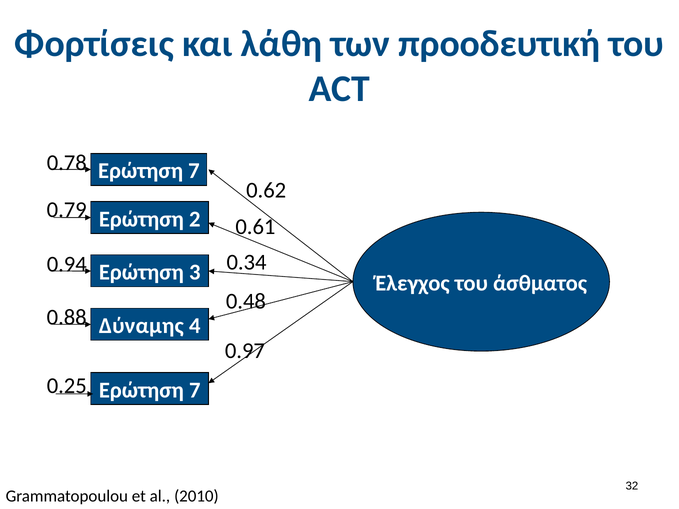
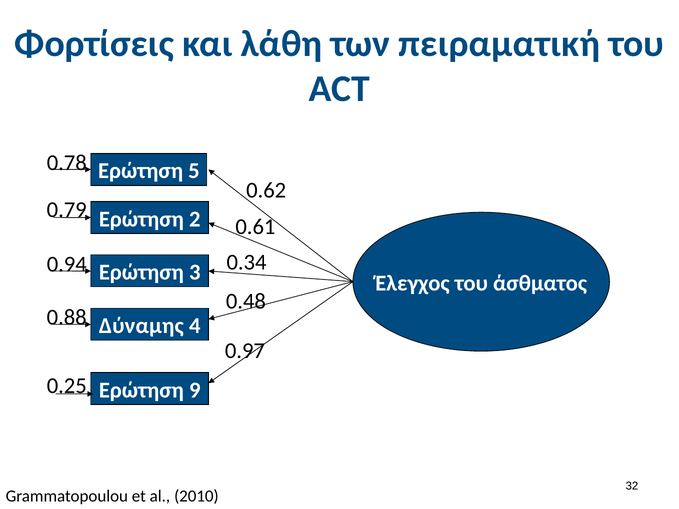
προοδευτική: προοδευτική -> πειραματική (499, 44)
7: 7 -> 5 (194, 171)
7: 7 -> 9 (195, 390)
